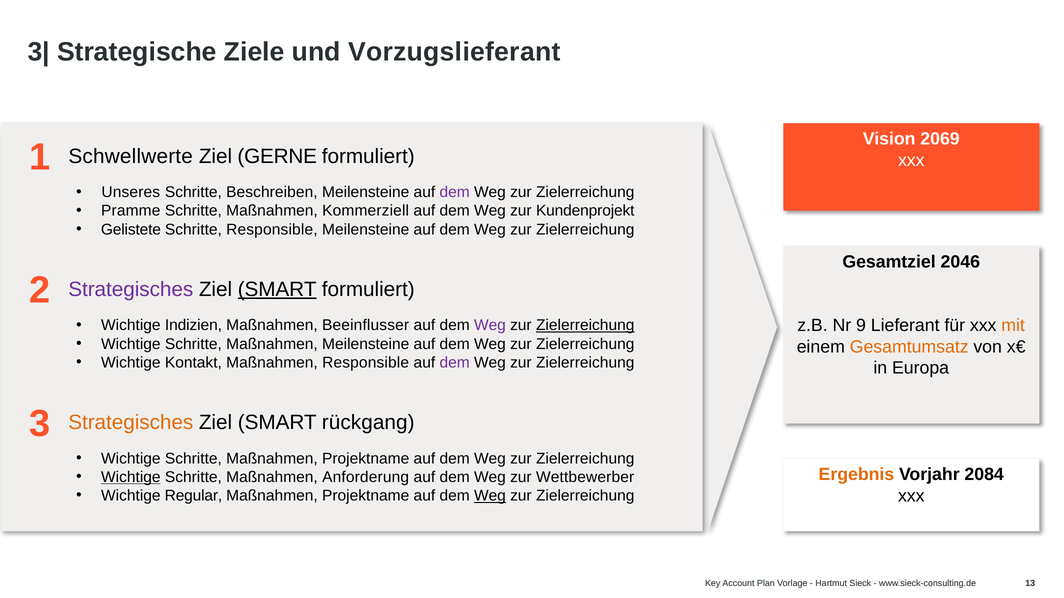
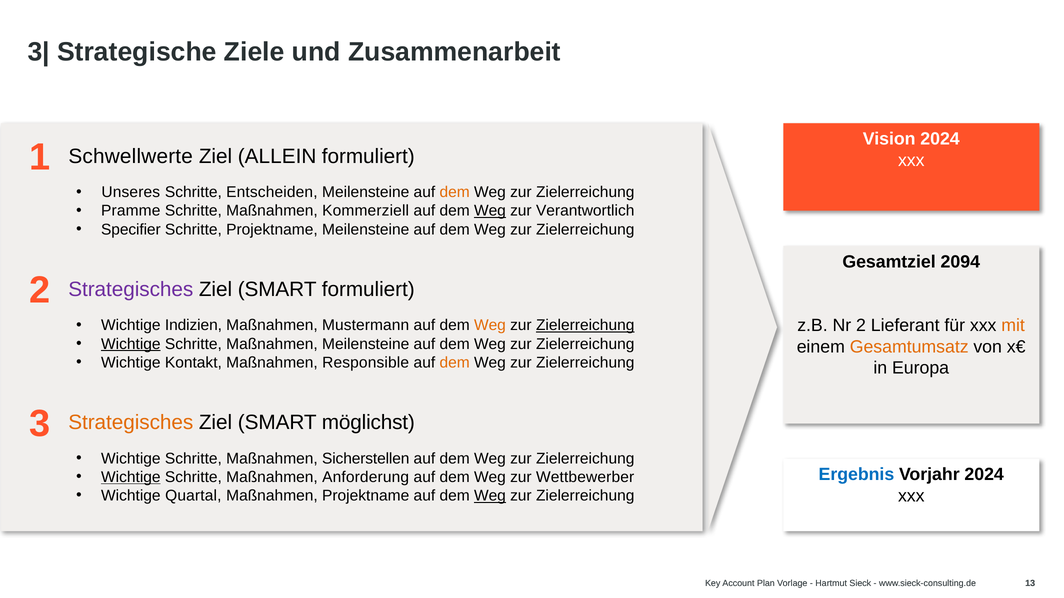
Vorzugslieferant: Vorzugslieferant -> Zusammenarbeit (454, 52)
Vision 2069: 2069 -> 2024 (940, 139)
GERNE: GERNE -> ALLEIN (277, 156)
Beschreiben: Beschreiben -> Entscheiden (272, 192)
dem colour: purple -> orange (455, 192)
Weg underline: none -> present (490, 211)
Kundenprojekt: Kundenprojekt -> Verantwortlich (585, 211)
Gelistete: Gelistete -> Specifier (131, 230)
Schritte Responsible: Responsible -> Projektname (272, 230)
2046: 2046 -> 2094 (960, 262)
SMART underline: present -> none (277, 290)
Beeinflusser: Beeinflusser -> Mustermann (366, 326)
Weg colour: purple -> orange (490, 326)
Nr 9: 9 -> 2 (861, 326)
Wichtige underline: none -> present (131, 344)
dem colour: purple -> orange (455, 363)
rückgang: rückgang -> möglichst (368, 423)
Schritte Maßnahmen Projektname: Projektname -> Sicherstellen (366, 459)
Ergebnis colour: orange -> blue (856, 475)
Vorjahr 2084: 2084 -> 2024 (984, 475)
Regular: Regular -> Quartal (193, 496)
